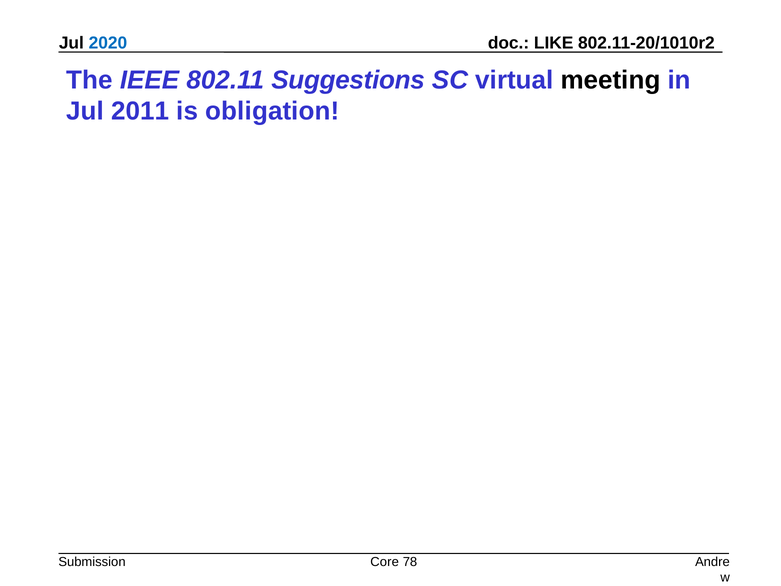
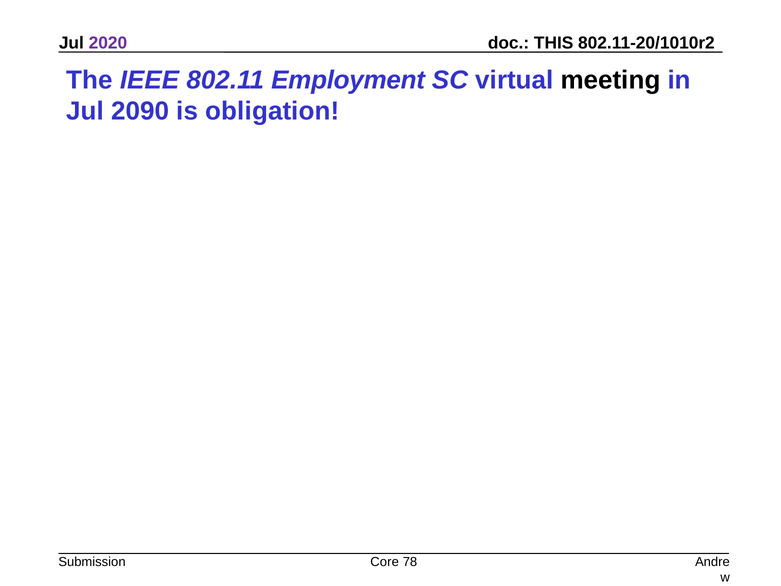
2020 colour: blue -> purple (108, 43)
LIKE: LIKE -> THIS (554, 43)
Suggestions: Suggestions -> Employment (348, 80)
2011: 2011 -> 2090 (140, 111)
